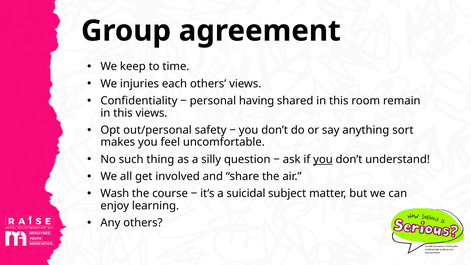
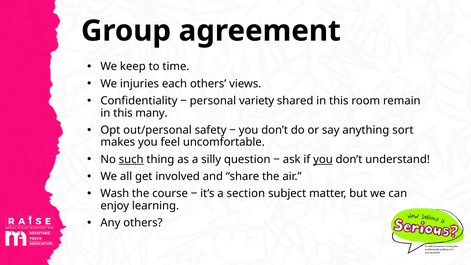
having: having -> variety (257, 101)
this views: views -> many (151, 113)
such underline: none -> present (131, 159)
suicidal: suicidal -> section (246, 193)
